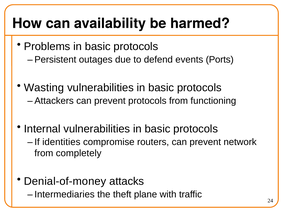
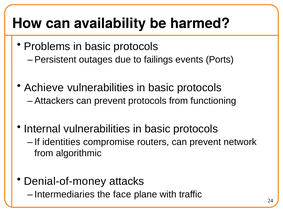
defend: defend -> failings (158, 60)
Wasting: Wasting -> Achieve (44, 88)
completely: completely -> algorithmic (79, 153)
theft: theft -> face (122, 195)
